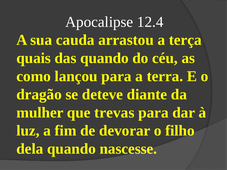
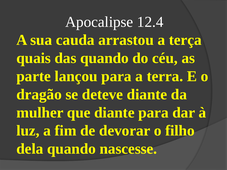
como: como -> parte (34, 76)
que trevas: trevas -> diante (114, 113)
